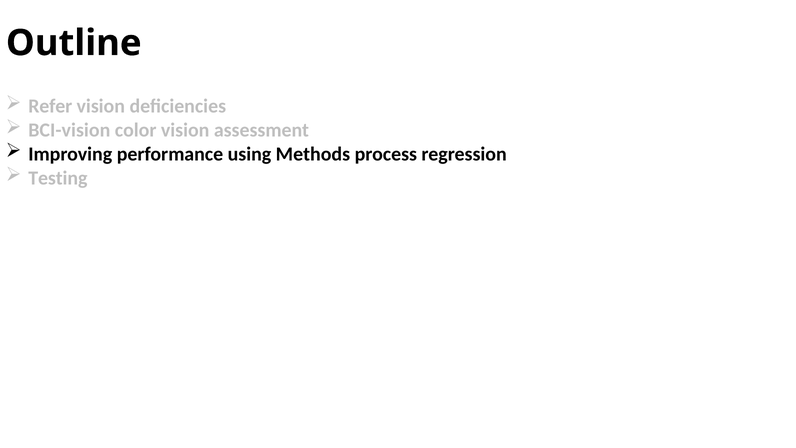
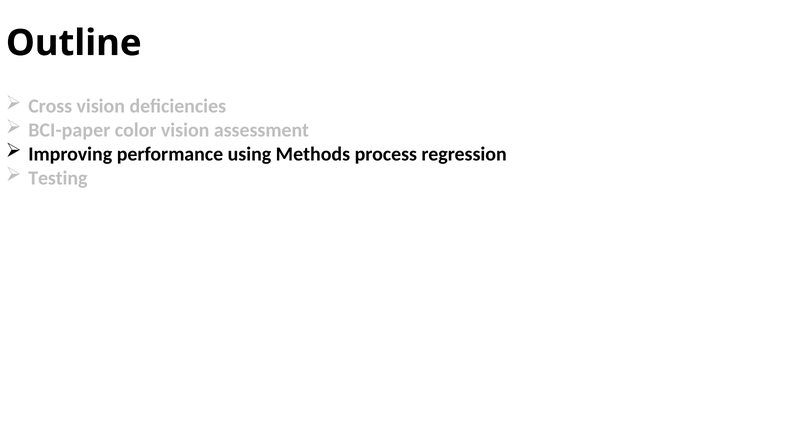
Refer: Refer -> Cross (50, 106)
BCI-vision: BCI-vision -> BCI-paper (69, 130)
